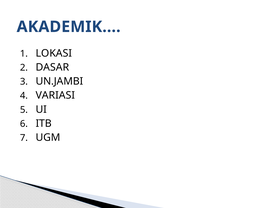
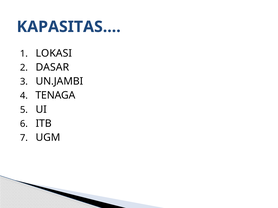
AKADEMIK: AKADEMIK -> KAPASITAS (69, 27)
VARIASI: VARIASI -> TENAGA (55, 96)
